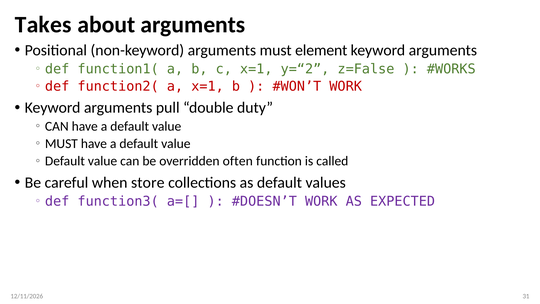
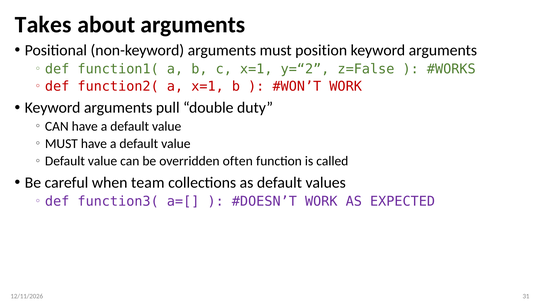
element: element -> position (321, 50)
store: store -> team (148, 182)
